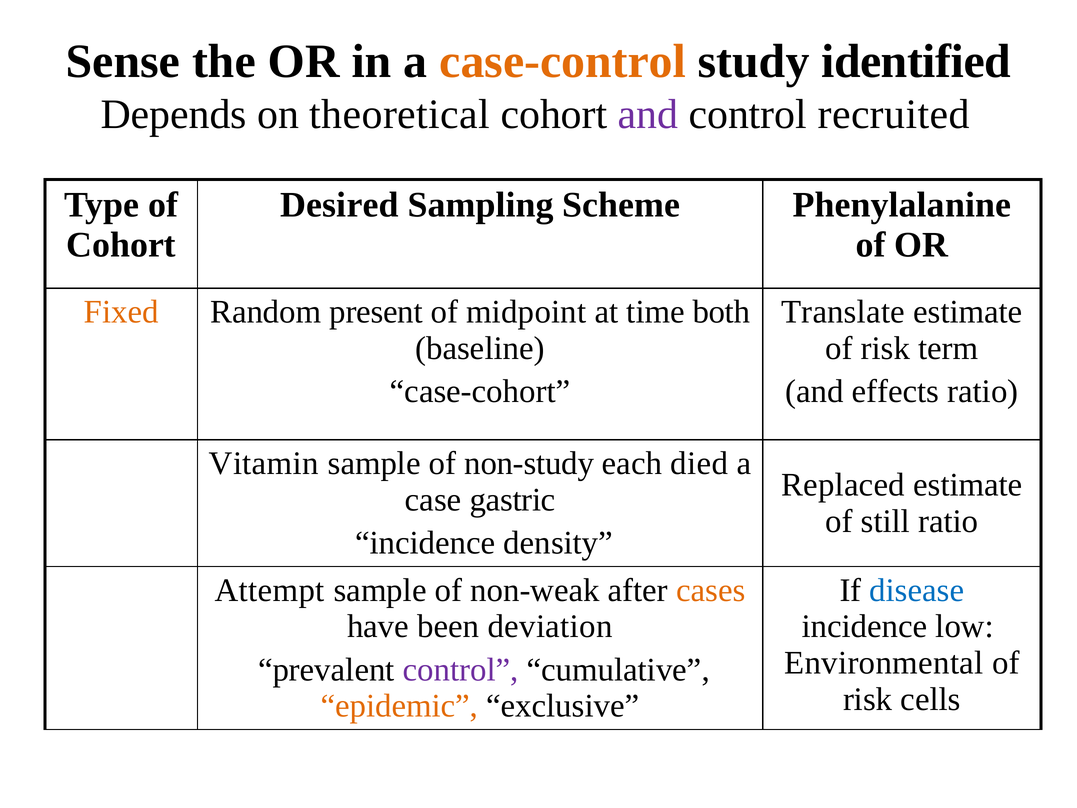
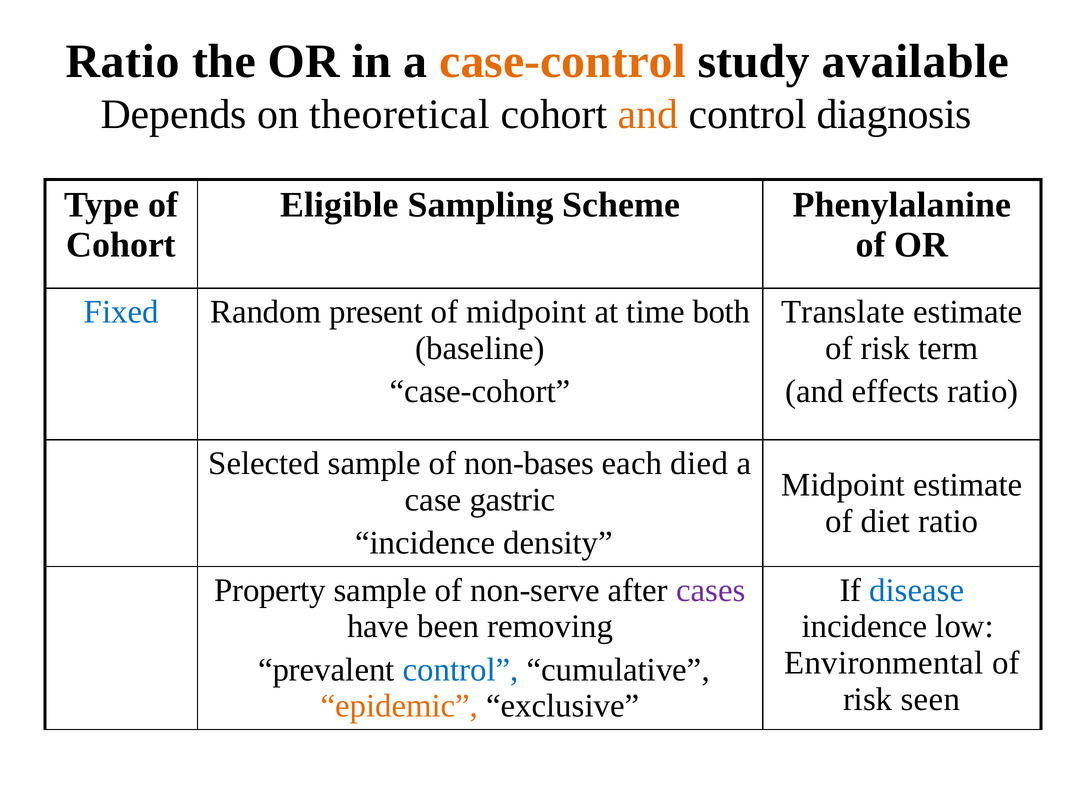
Sense: Sense -> Ratio (123, 62)
identified: identified -> available (916, 62)
and colour: purple -> orange (648, 114)
recruited: recruited -> diagnosis (894, 114)
Desired: Desired -> Eligible (339, 205)
Fixed colour: orange -> blue (121, 312)
Vitamin: Vitamin -> Selected (264, 463)
non-study: non-study -> non-bases (529, 463)
Replaced: Replaced -> Midpoint (843, 485)
still: still -> diet (885, 521)
Attempt: Attempt -> Property (270, 590)
non-weak: non-weak -> non-serve (535, 590)
cases colour: orange -> purple (711, 590)
deviation: deviation -> removing (550, 626)
control colour: purple -> blue (461, 669)
cells: cells -> seen (930, 699)
